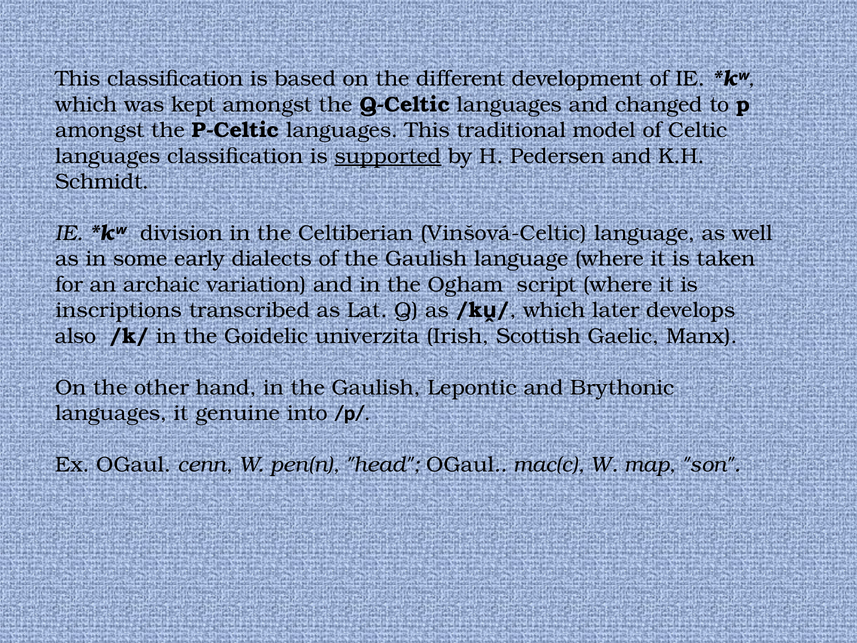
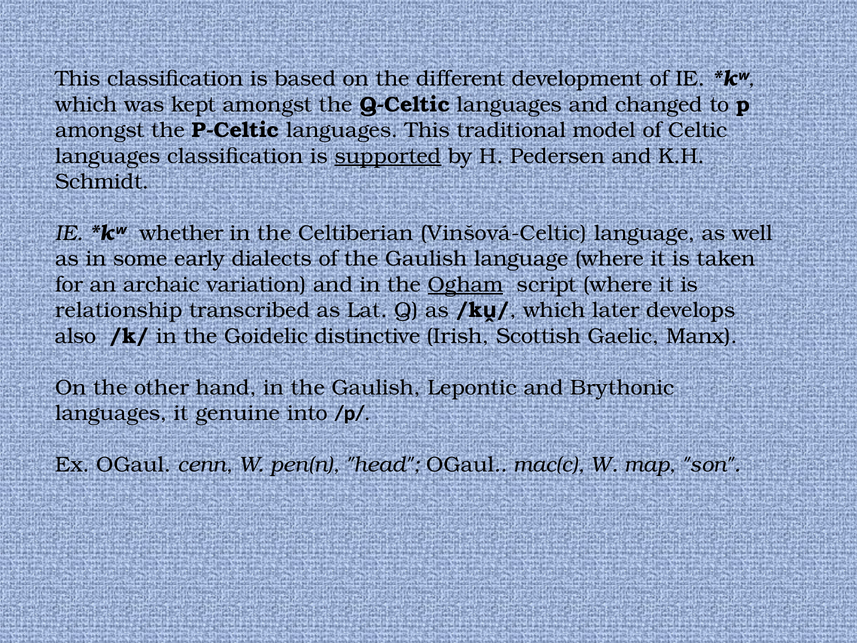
division: division -> whether (182, 233)
Ogham underline: none -> present (466, 284)
inscriptions: inscriptions -> relationship (119, 310)
univerzita: univerzita -> distinctive (368, 336)
